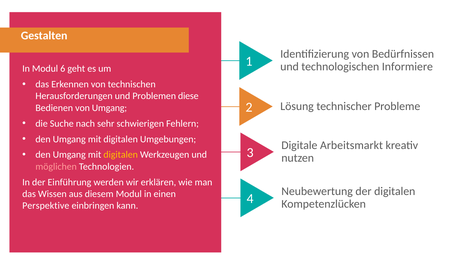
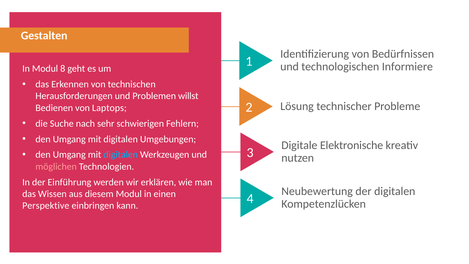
6: 6 -> 8 (63, 69)
diese: diese -> willst (188, 96)
von Umgang: Umgang -> Laptops (109, 108)
Arbeitsmarkt: Arbeitsmarkt -> Elektronische (352, 145)
digitalen colour: yellow -> light blue (121, 155)
